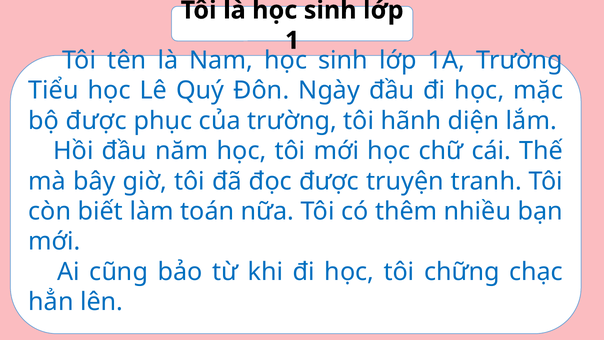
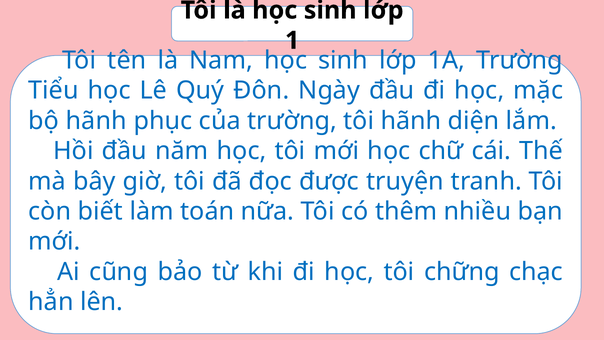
bộ được: được -> hãnh (96, 121)
